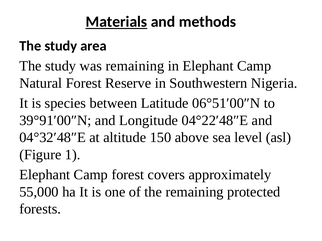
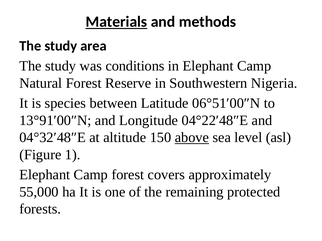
was remaining: remaining -> conditions (135, 66)
39°91′00″N: 39°91′00″N -> 13°91′00″N (55, 121)
above underline: none -> present (192, 138)
